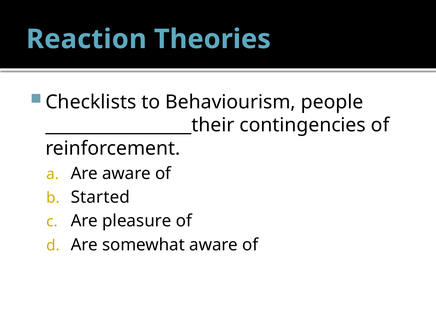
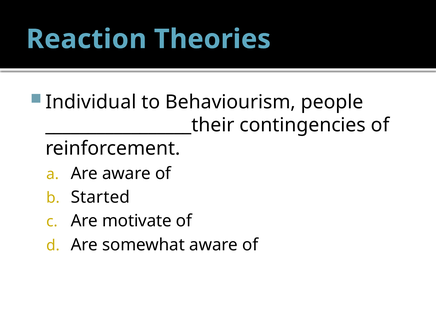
Checklists: Checklists -> Individual (91, 102)
pleasure: pleasure -> motivate (137, 221)
